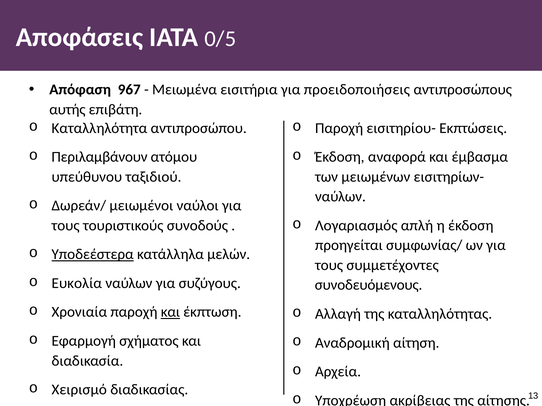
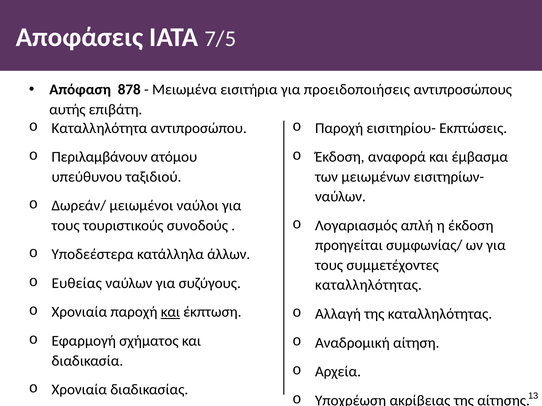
0/5: 0/5 -> 7/5 (220, 39)
967: 967 -> 878 (129, 90)
Υποδεέστερα underline: present -> none (93, 255)
μελών: μελών -> άλλων (229, 255)
Ευκολία: Ευκολία -> Ευθείας (77, 284)
συνοδευόμενους: συνοδευόμενους -> καταλληλότητας (368, 285)
Χειρισμό: Χειρισμό -> Χρονιαία (79, 390)
